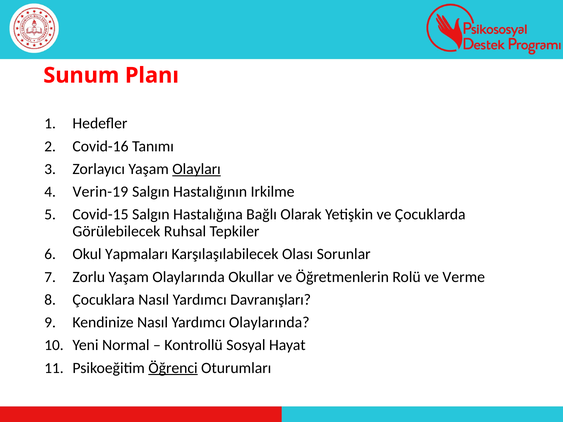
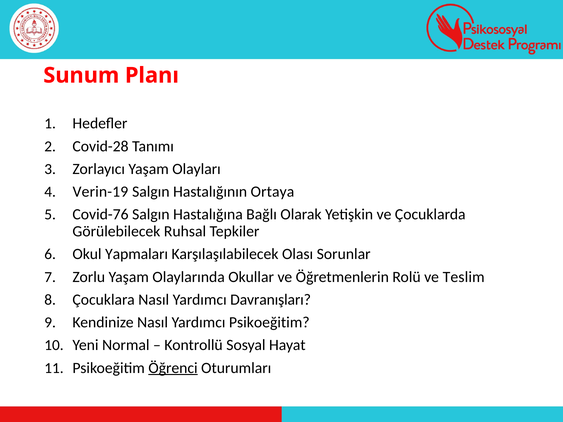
Covid-16: Covid-16 -> Covid-28 (101, 146)
Olayları underline: present -> none (197, 169)
Irkilme: Irkilme -> Ortaya (272, 192)
Covid-15: Covid-15 -> Covid-76 (101, 215)
Verme: Verme -> Teslim (464, 277)
Yardımcı Olaylarında: Olaylarında -> Psikoeğitim (269, 323)
